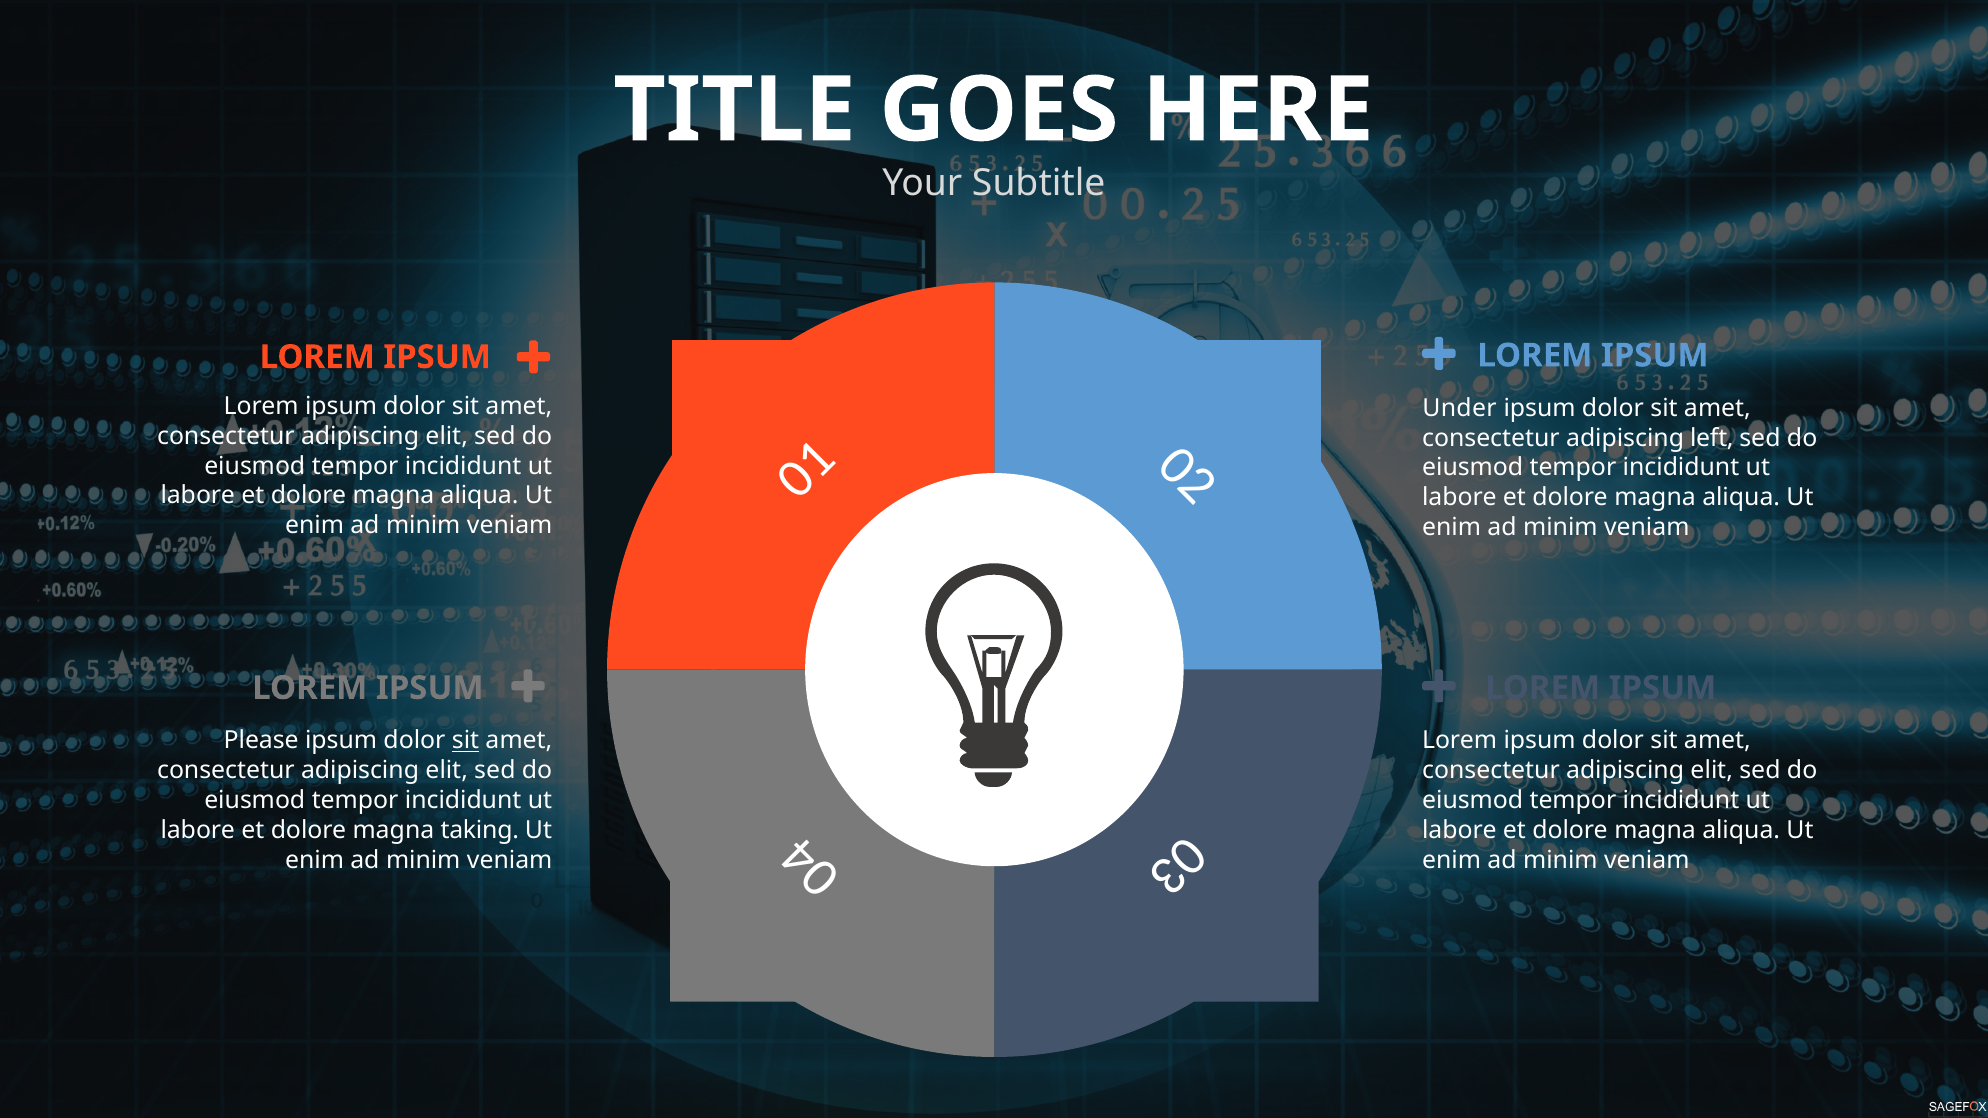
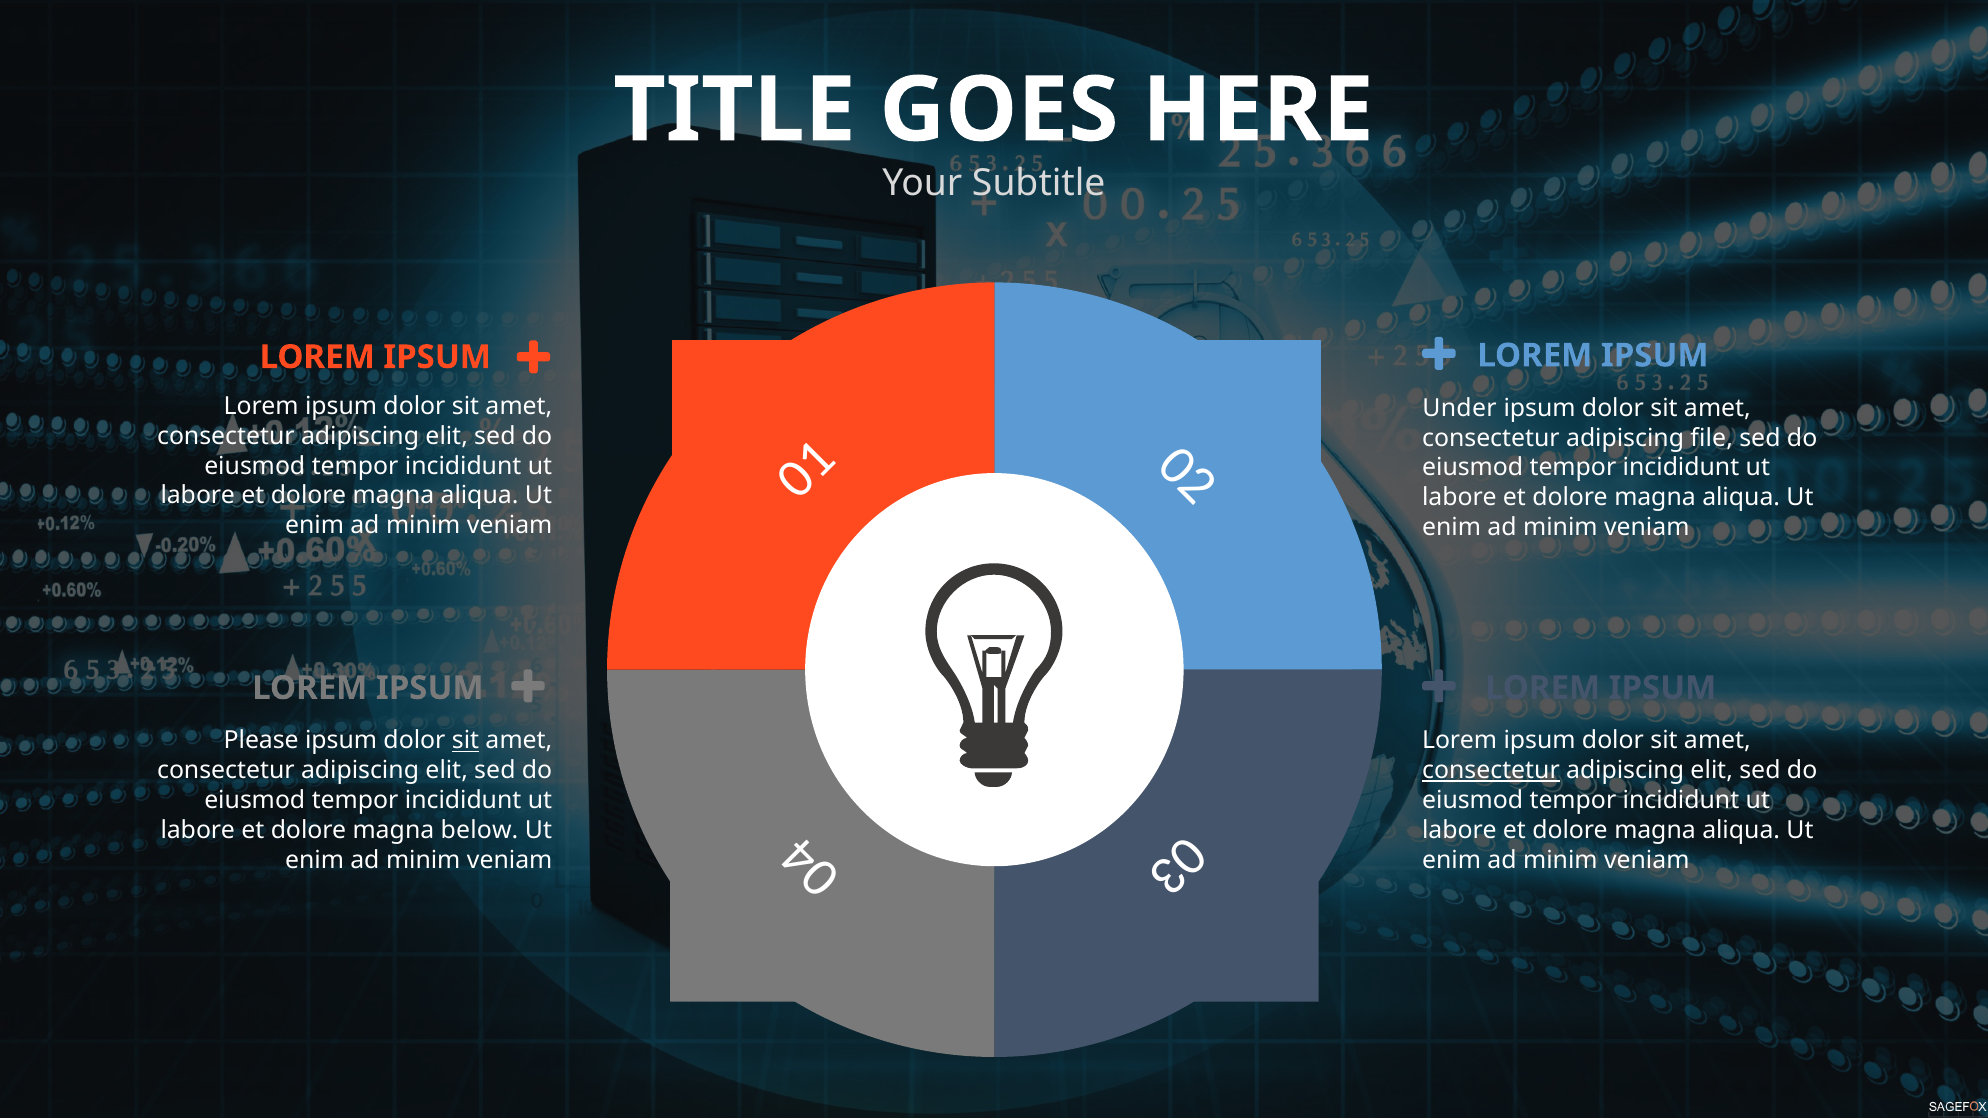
left: left -> file (1712, 438)
consectetur underline: none -> present (1491, 771)
taking: taking -> below (480, 830)
